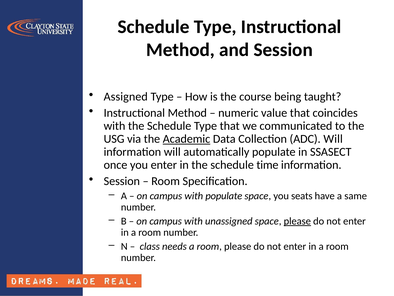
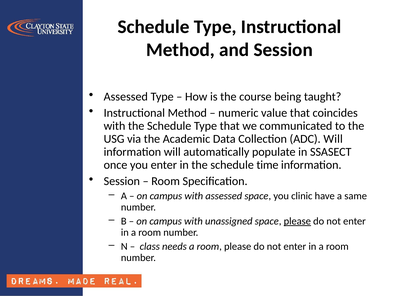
Assigned: Assigned -> Assessed (126, 97)
Academic underline: present -> none (186, 139)
with populate: populate -> assessed (224, 196)
seats: seats -> clinic (302, 196)
